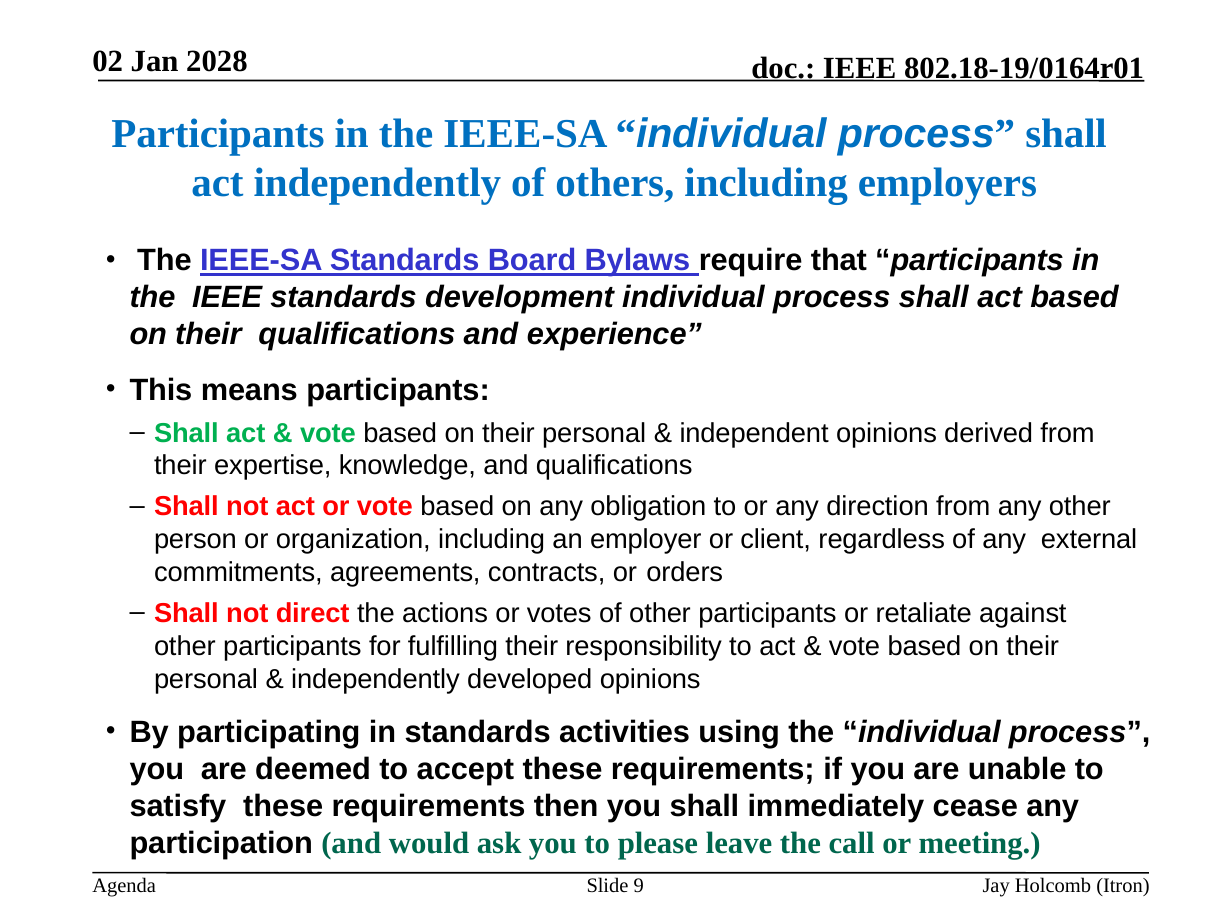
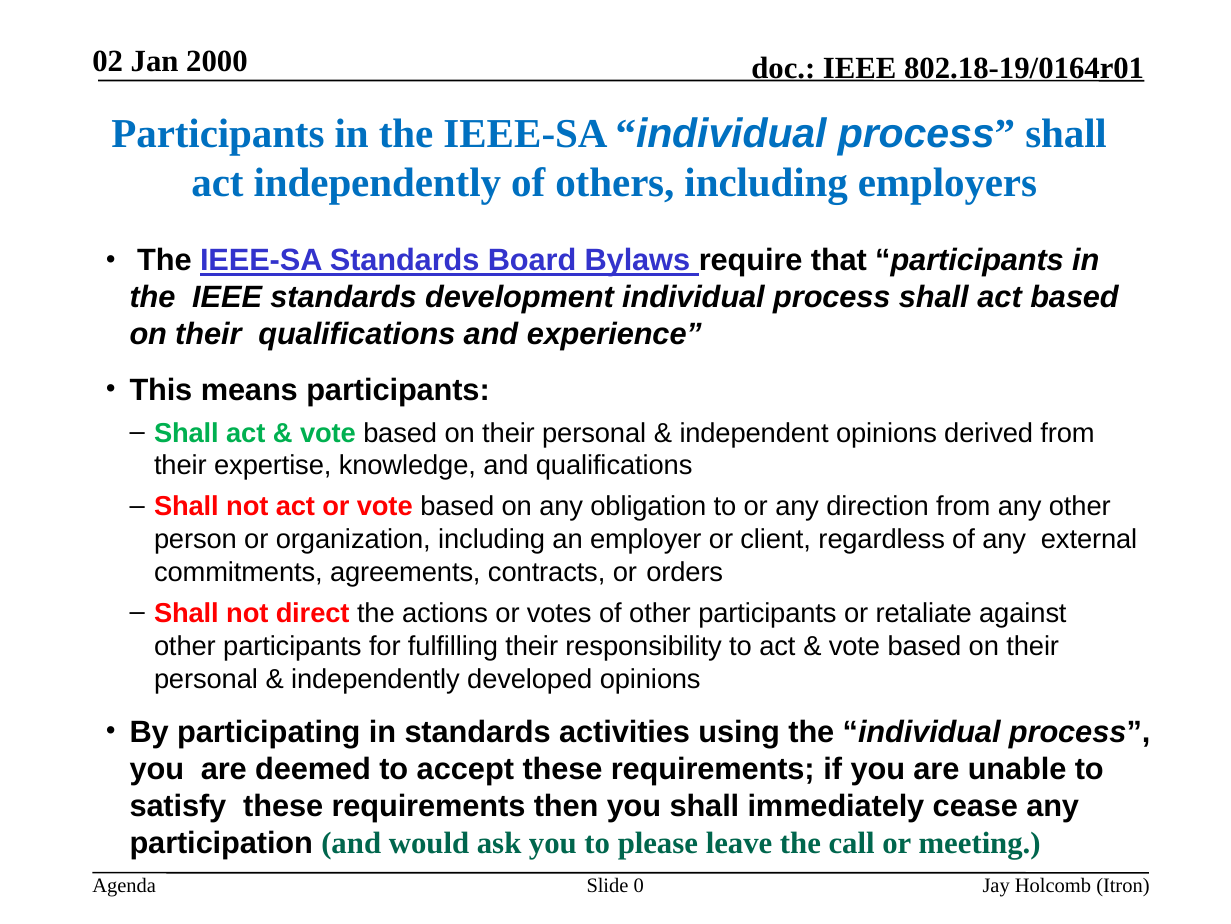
2028: 2028 -> 2000 (217, 61)
9: 9 -> 0 (639, 885)
